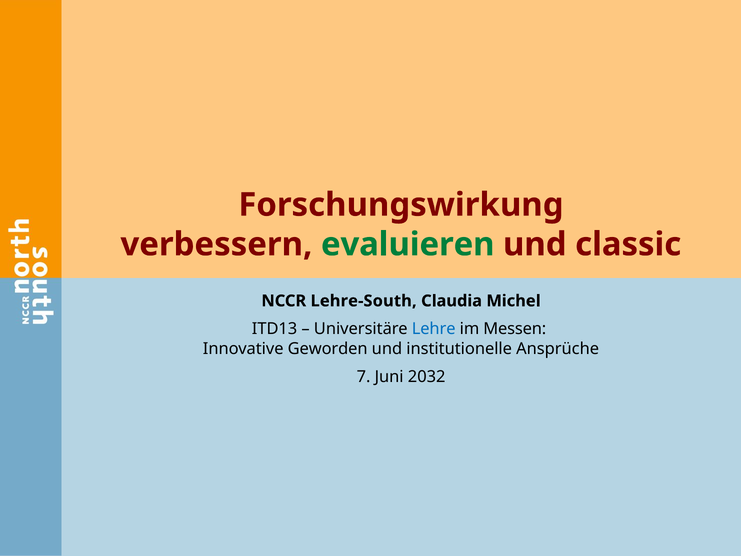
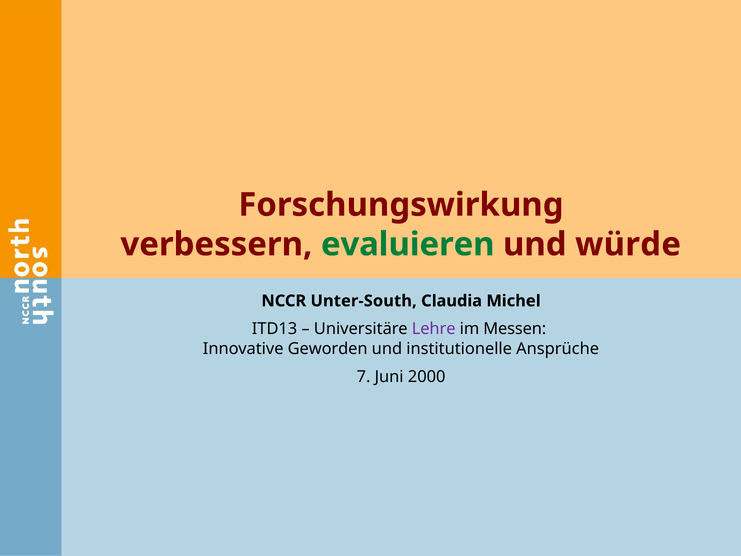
classic: classic -> würde (628, 244)
Lehre-South: Lehre-South -> Unter-South (364, 301)
Lehre colour: blue -> purple (434, 329)
2032: 2032 -> 2000 (427, 376)
